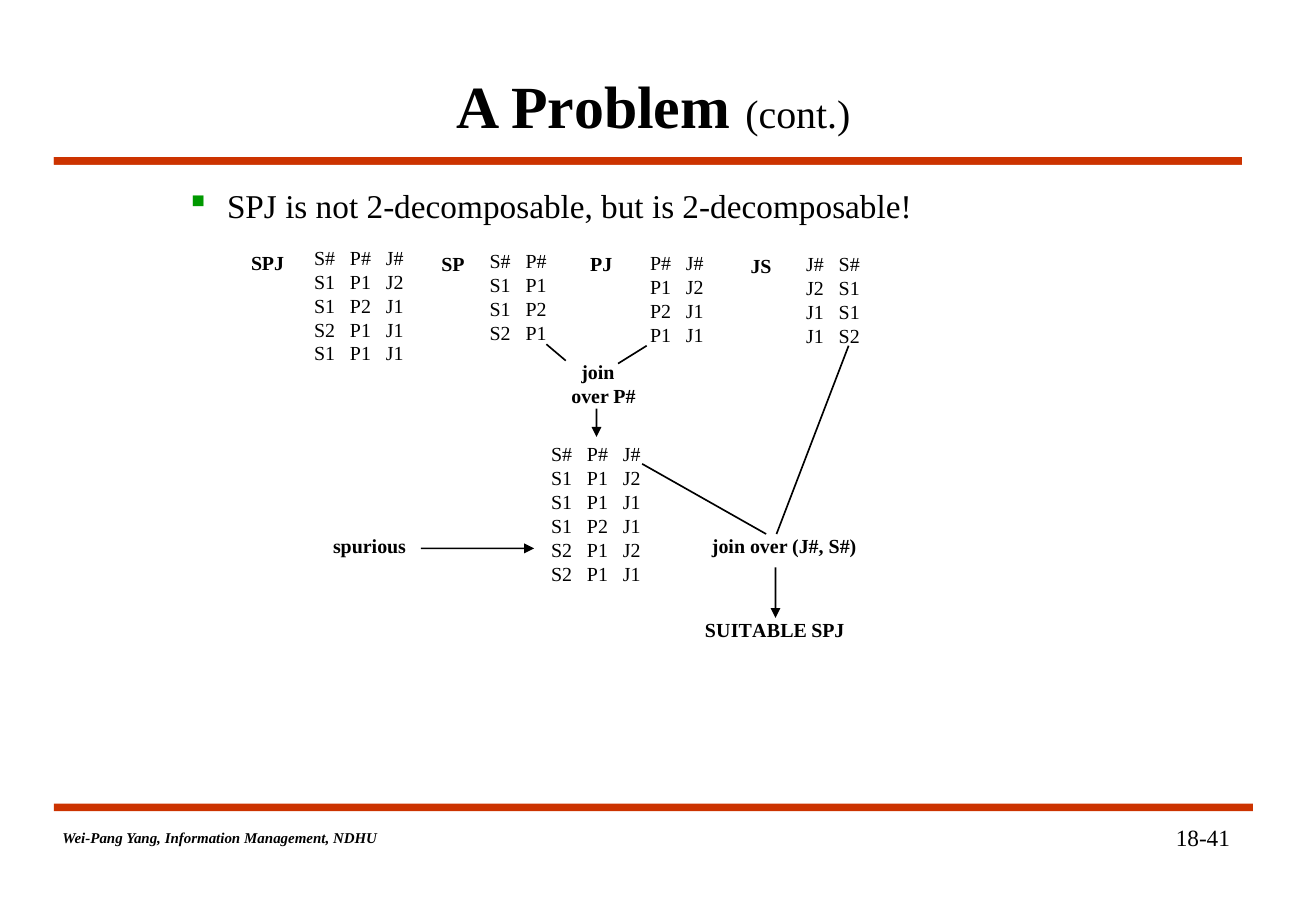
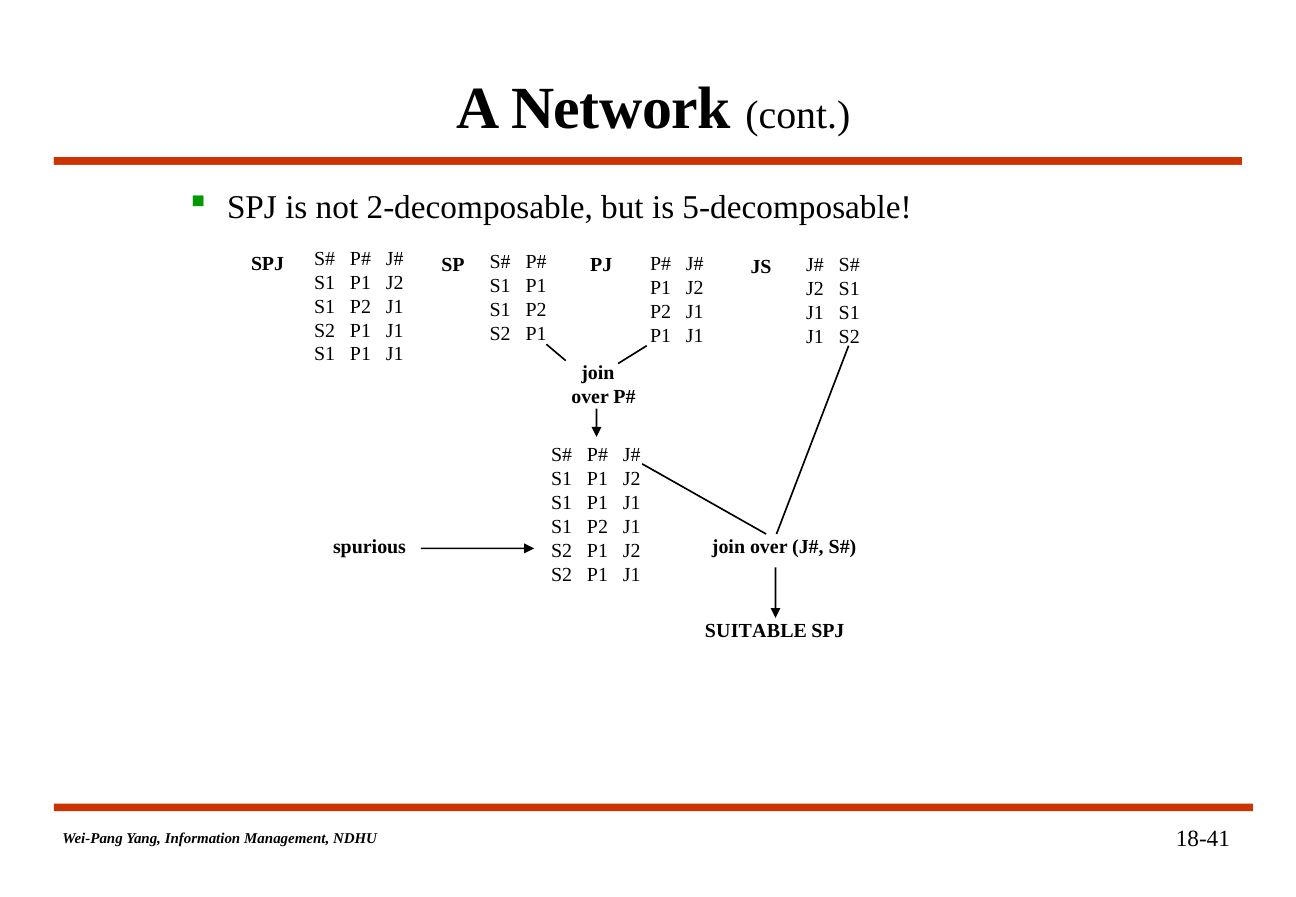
Problem: Problem -> Network (621, 109)
is 2-decomposable: 2-decomposable -> 5-decomposable (797, 208)
